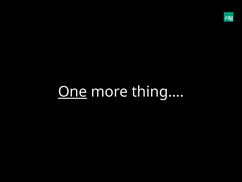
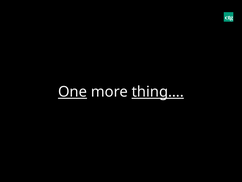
thing… underline: none -> present (158, 92)
